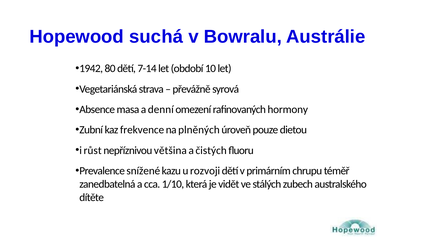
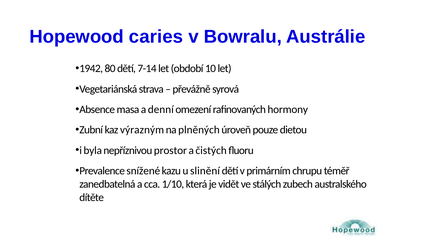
suchá: suchá -> caries (156, 37)
frekvence: frekvence -> výrazným (142, 130)
růst: růst -> byla (93, 150)
většina: většina -> prostor (170, 150)
rozvoji: rozvoji -> slinění (205, 171)
